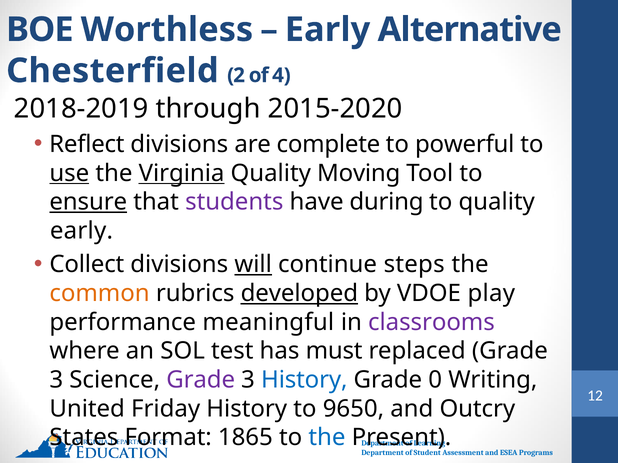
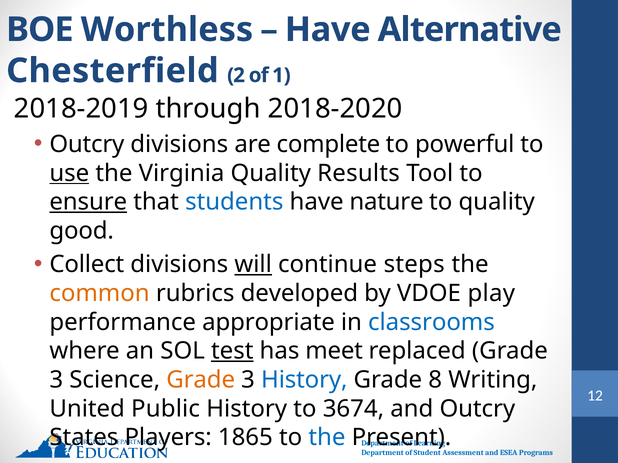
Early: Early -> Have (328, 30)
4: 4 -> 1 (281, 75)
2015-2020: 2015-2020 -> 2018-2020 (335, 109)
Reflect: Reflect -> Outcry (87, 145)
Virginia underline: present -> none (182, 173)
Moving: Moving -> Results (359, 173)
students colour: purple -> blue (234, 202)
during: during -> nature (386, 202)
early: early -> good (82, 231)
developed underline: present -> none (299, 294)
meaningful: meaningful -> appropriate (269, 322)
classrooms colour: purple -> blue (431, 322)
test underline: none -> present (232, 351)
must: must -> meet (334, 351)
Grade colour: purple -> orange (201, 380)
0: 0 -> 8 (435, 380)
Friday: Friday -> Public (166, 409)
9650: 9650 -> 3674 (353, 409)
Format: Format -> Players (168, 438)
